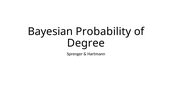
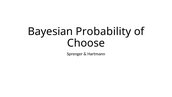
Degree: Degree -> Choose (86, 43)
